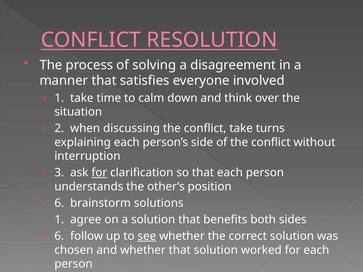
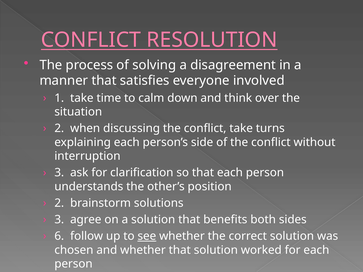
for underline: present -> none (99, 173)
6: 6 -> 2 (59, 203)
1: 1 -> 3 (59, 220)
